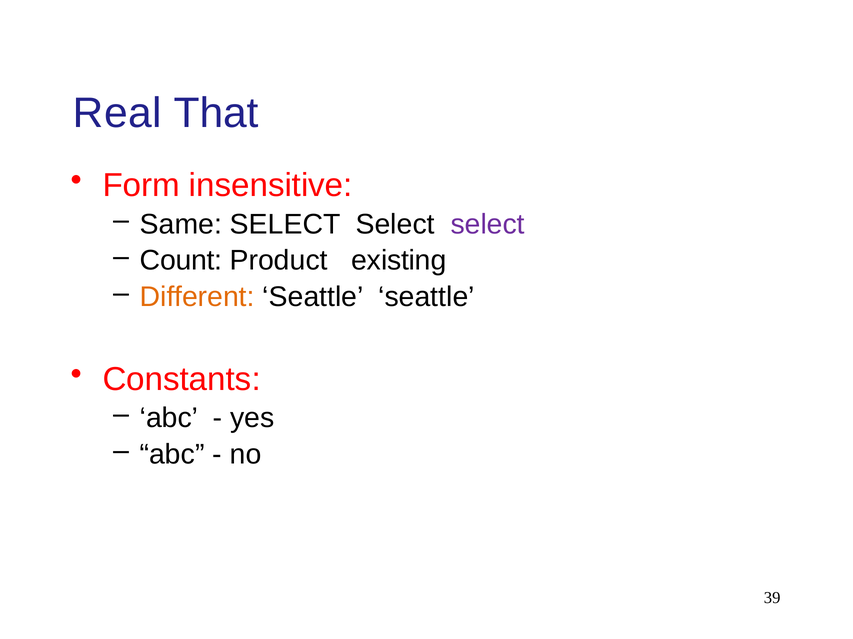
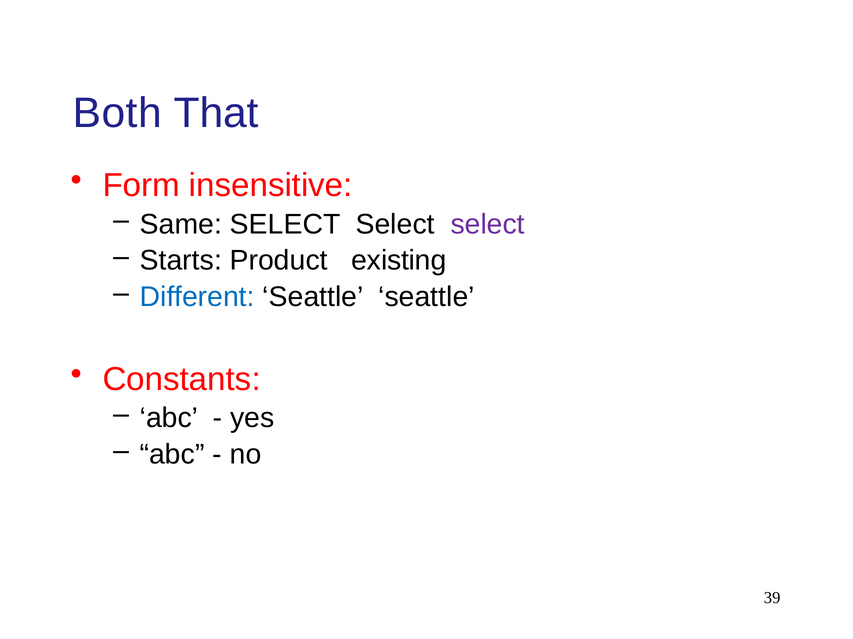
Real: Real -> Both (117, 113)
Count: Count -> Starts (181, 261)
Different colour: orange -> blue (197, 297)
